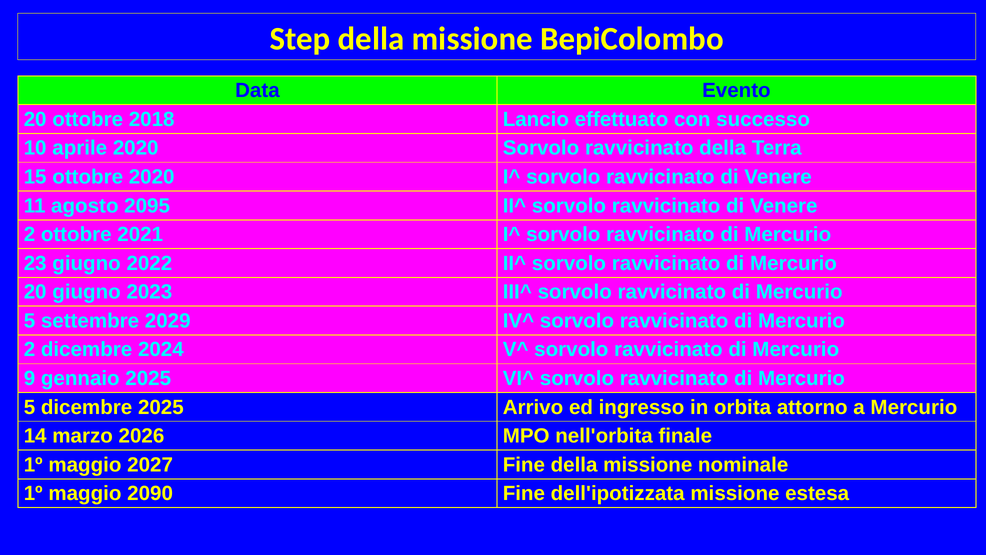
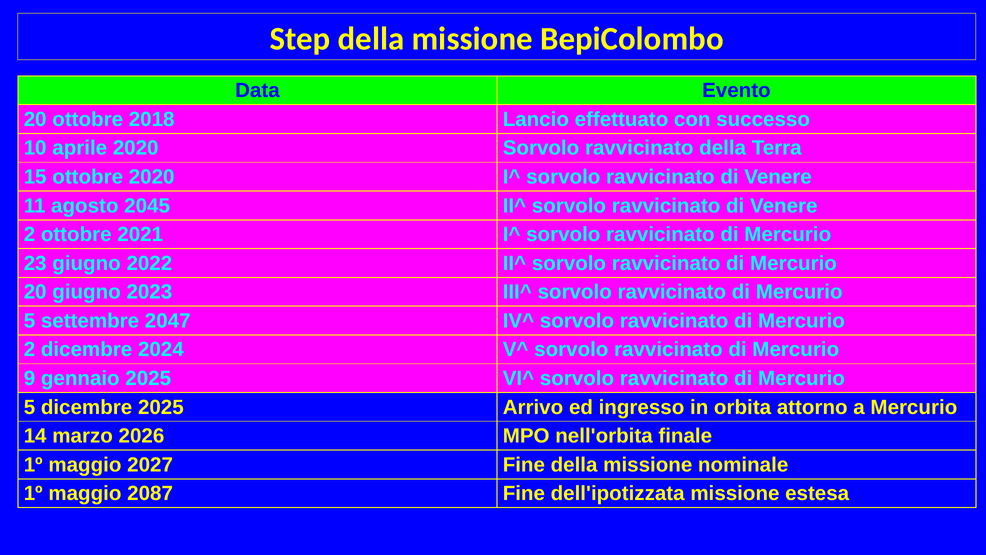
2095: 2095 -> 2045 (147, 206)
2029: 2029 -> 2047 (168, 321)
2090: 2090 -> 2087 (150, 493)
